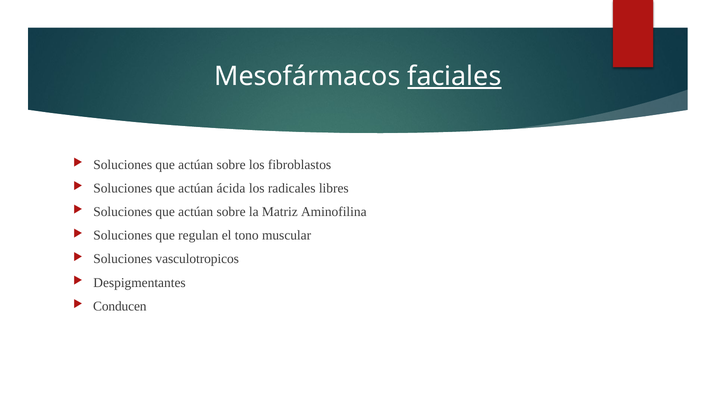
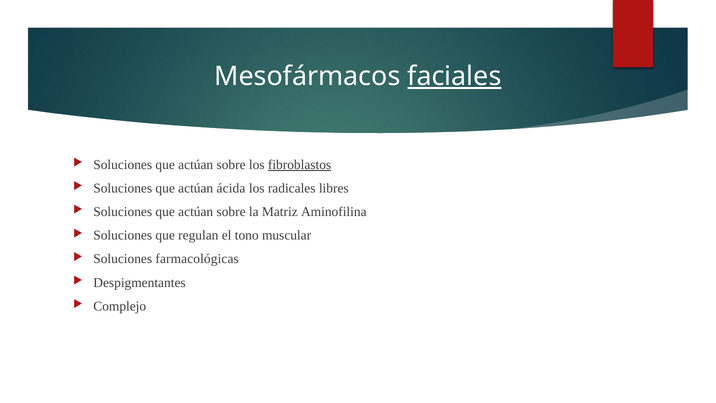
fibroblastos underline: none -> present (300, 165)
vasculotropicos: vasculotropicos -> farmacológicas (197, 259)
Conducen: Conducen -> Complejo (120, 306)
